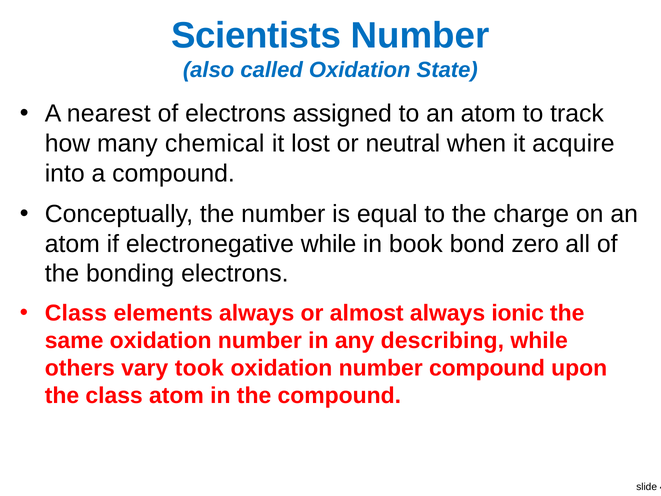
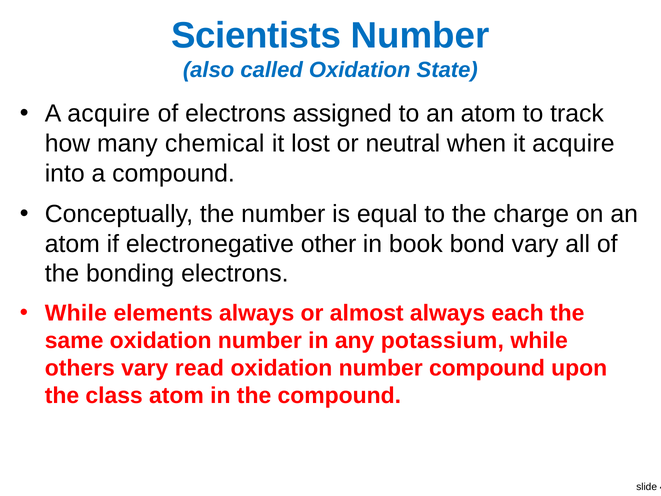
A nearest: nearest -> acquire (109, 114)
electronegative while: while -> other (329, 244)
bond zero: zero -> vary (535, 244)
Class: Class -> While (76, 313)
ionic: ionic -> each (518, 313)
describing: describing -> potassium (442, 341)
took: took -> read (199, 368)
